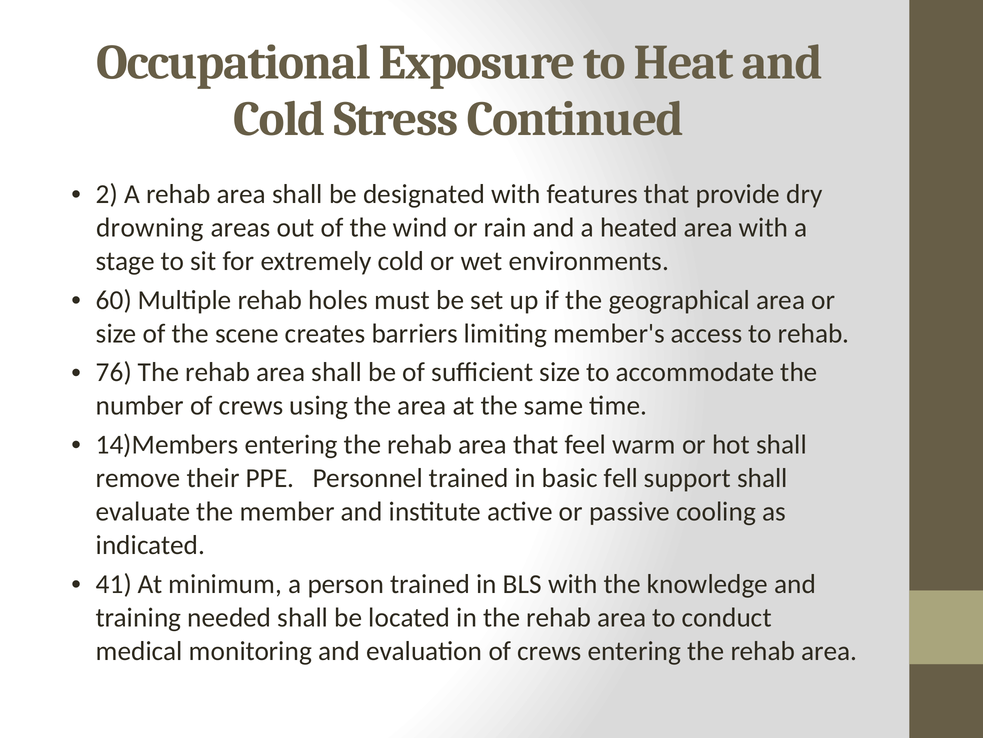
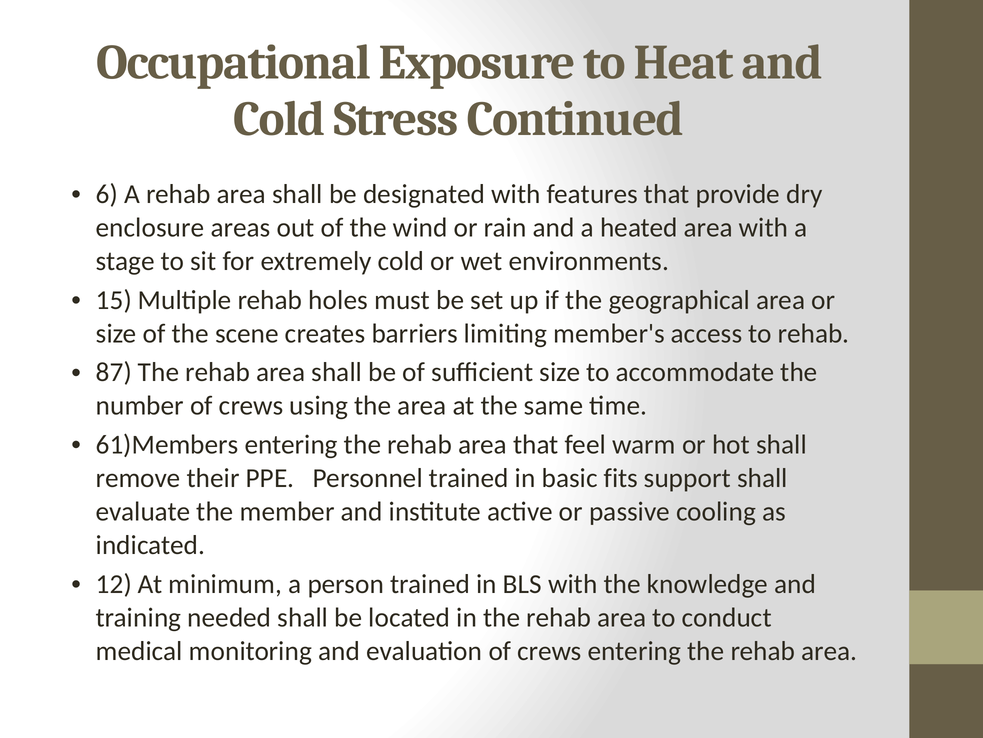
2: 2 -> 6 (107, 194)
drowning: drowning -> enclosure (150, 227)
60: 60 -> 15 (114, 300)
76: 76 -> 87 (114, 372)
14)Members: 14)Members -> 61)Members (167, 444)
fell: fell -> fits (621, 478)
41: 41 -> 12 (114, 584)
